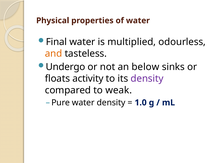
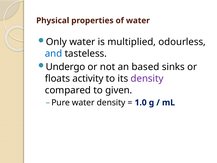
Final: Final -> Only (56, 42)
and colour: orange -> blue (54, 53)
below: below -> based (145, 67)
weak: weak -> given (119, 90)
